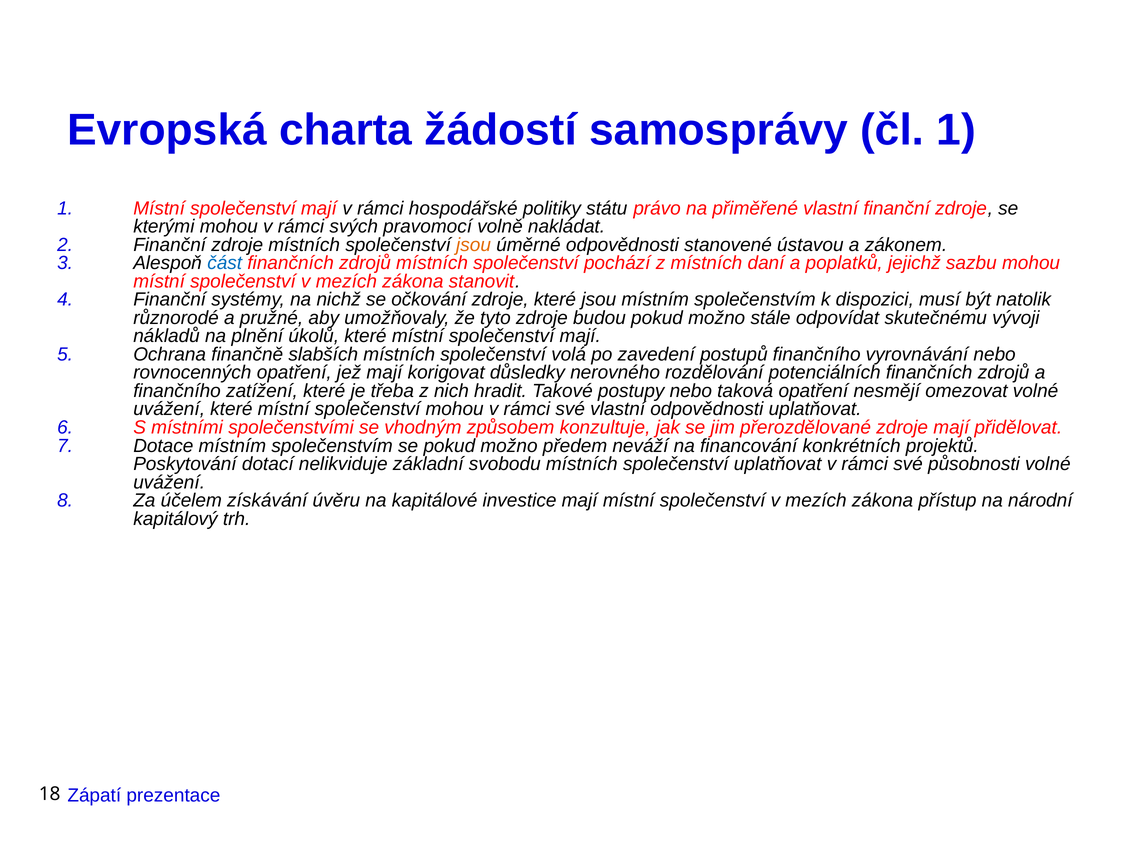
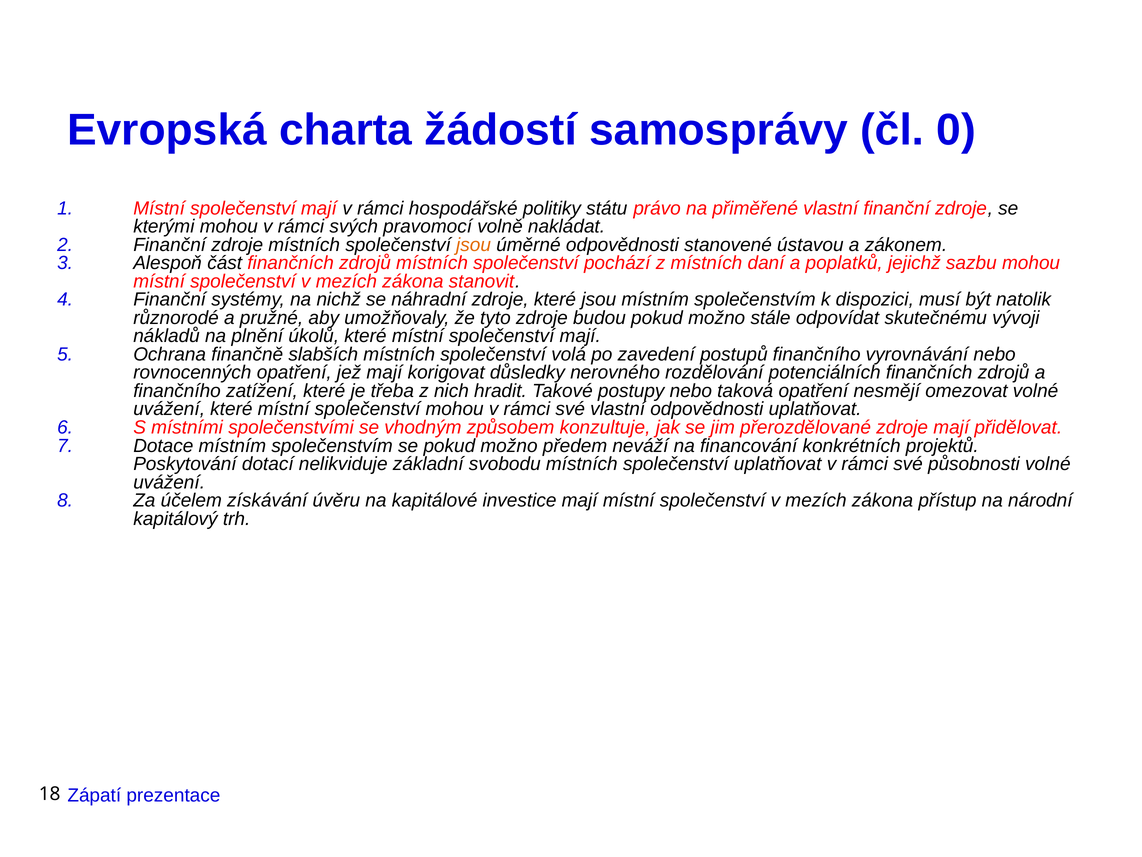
čl 1: 1 -> 0 (956, 130)
část colour: blue -> black (225, 263)
očkování: očkování -> náhradní (429, 299)
